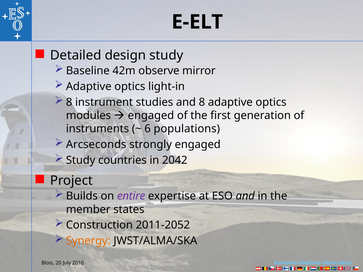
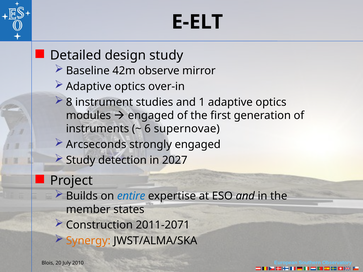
light-in: light-in -> over-in (167, 87)
and 8: 8 -> 1 (202, 102)
populations: populations -> supernovae (187, 129)
countries: countries -> detection (122, 160)
2042: 2042 -> 2027 (175, 160)
entire colour: purple -> blue (131, 196)
2011-2052: 2011-2052 -> 2011-2071 (163, 225)
